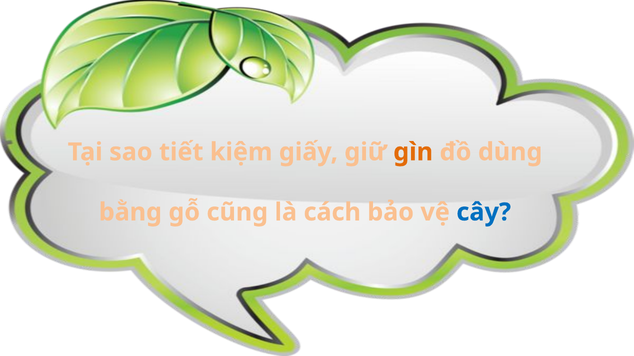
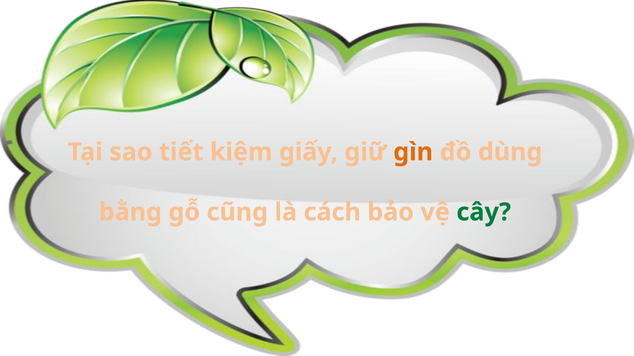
cây colour: blue -> green (484, 213)
